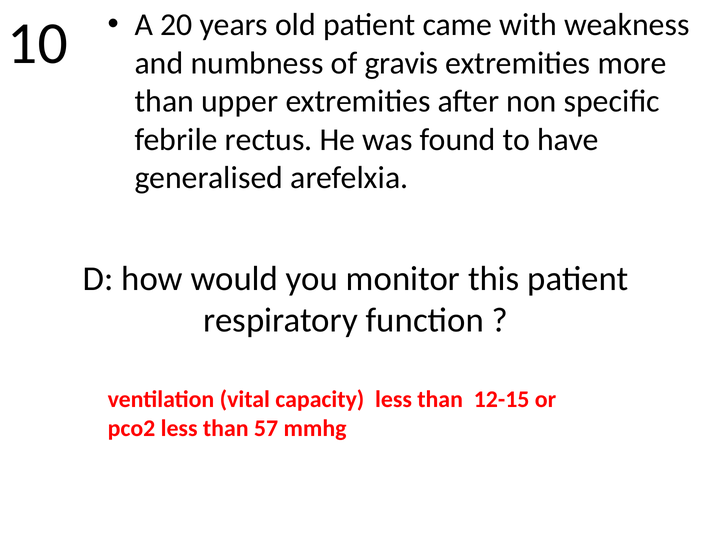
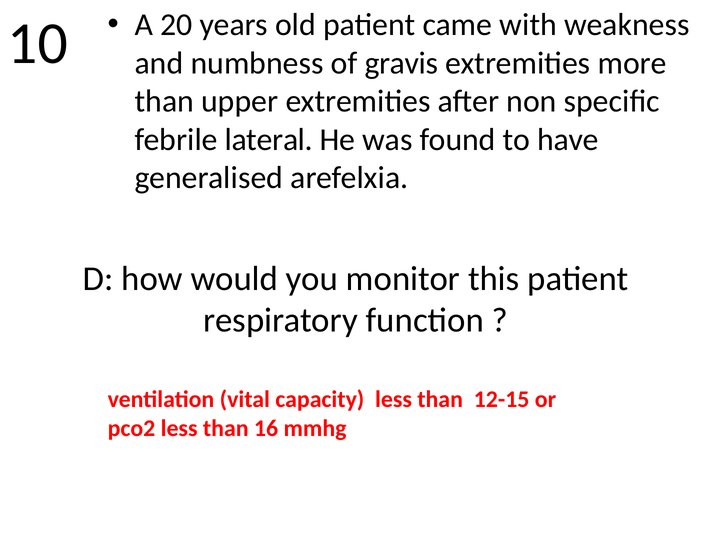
rectus: rectus -> lateral (269, 140)
57: 57 -> 16 (266, 428)
